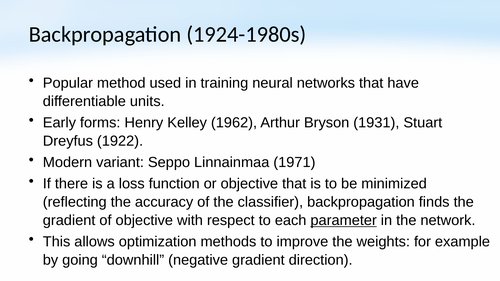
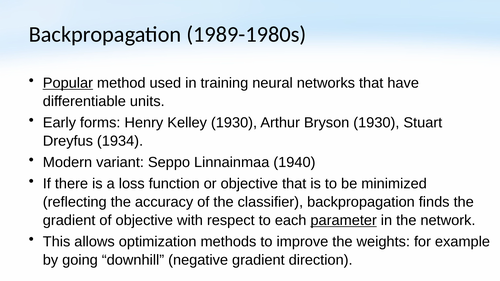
1924-1980s: 1924-1980s -> 1989-1980s (246, 34)
Popular underline: none -> present (68, 83)
Kelley 1962: 1962 -> 1930 (234, 123)
Bryson 1931: 1931 -> 1930 (376, 123)
1922: 1922 -> 1934 (120, 141)
1971: 1971 -> 1940 (294, 163)
